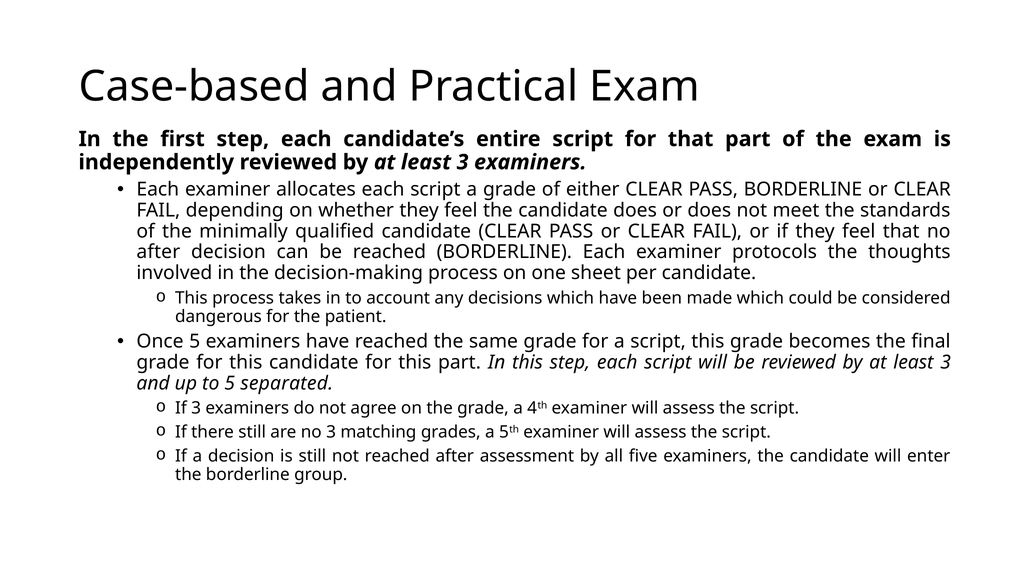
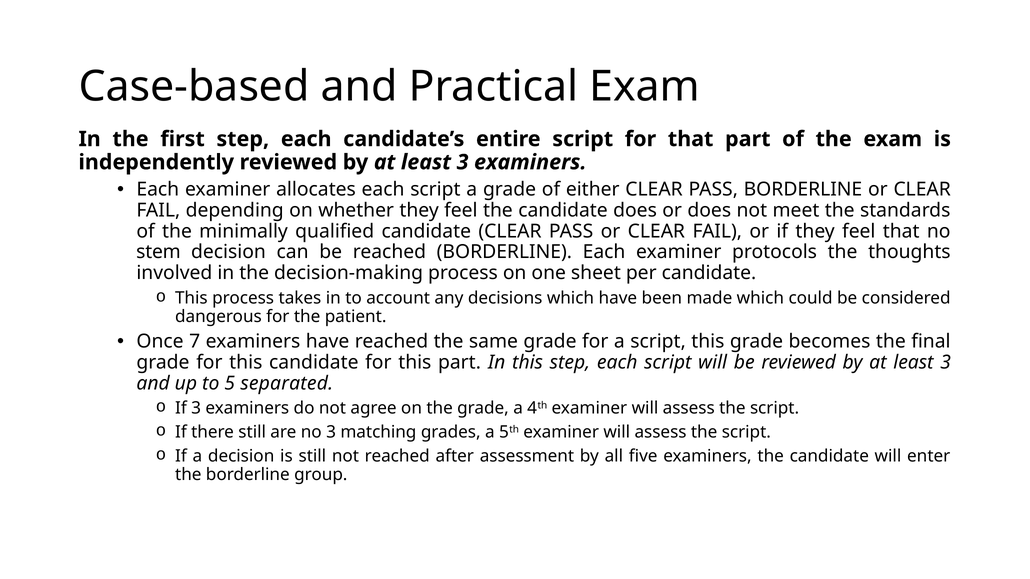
after: after -> stem (158, 252)
Once 5: 5 -> 7 (195, 342)
